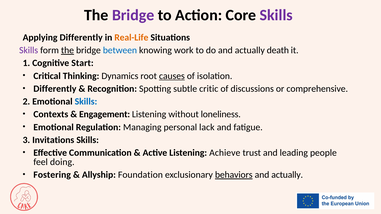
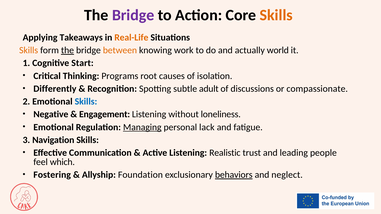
Skills colour: purple -> orange (276, 15)
Applying Differently: Differently -> Takeaways (81, 38)
Skills colour: purple -> orange (29, 50)
between colour: blue -> orange (120, 50)
death: death -> world (278, 50)
Dynamics: Dynamics -> Programs (120, 76)
causes underline: present -> none (172, 76)
critic: critic -> adult (209, 89)
comprehensive: comprehensive -> compassionate (317, 89)
Contexts: Contexts -> Negative (51, 114)
Managing underline: none -> present (142, 127)
Invitations: Invitations -> Navigation (53, 140)
Achieve: Achieve -> Realistic (225, 153)
doing: doing -> which (62, 162)
actually: actually -> neglect (287, 175)
